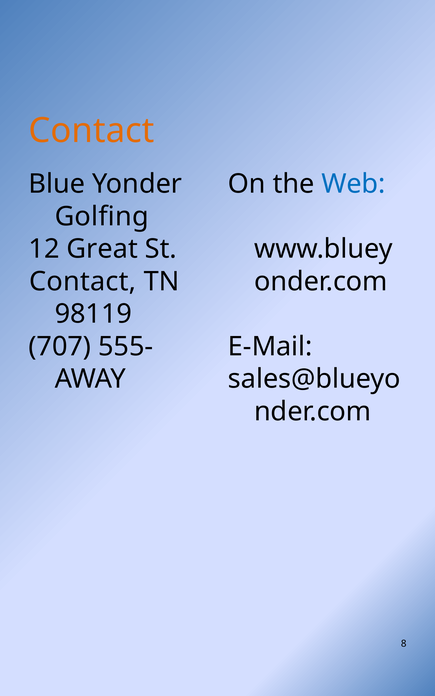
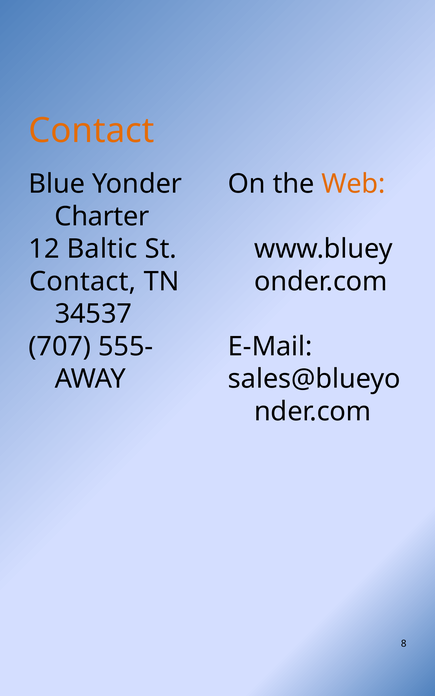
Web colour: blue -> orange (353, 184)
Golfing: Golfing -> Charter (102, 216)
Great: Great -> Baltic (102, 249)
98119: 98119 -> 34537 (93, 314)
